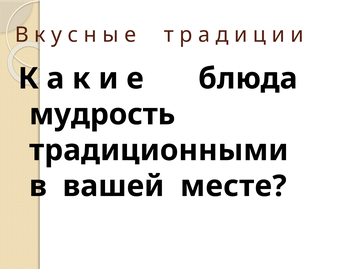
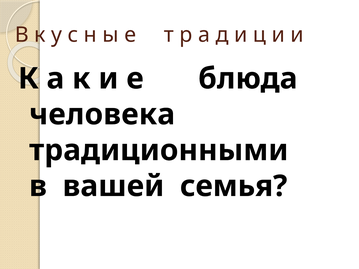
мудрость: мудрость -> человека (102, 115)
месте: месте -> семья (234, 186)
